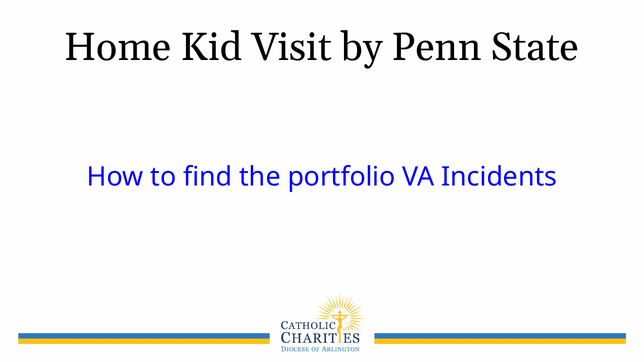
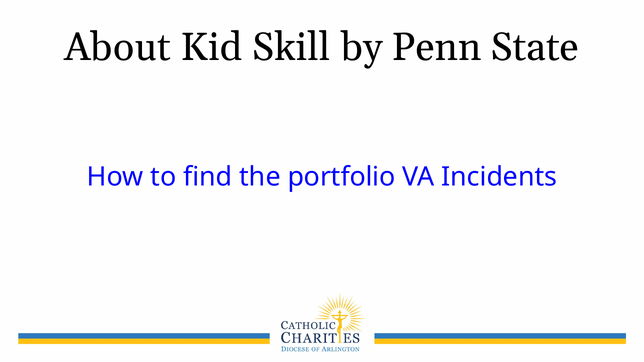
Home: Home -> About (118, 47)
Visit: Visit -> Skill (291, 47)
